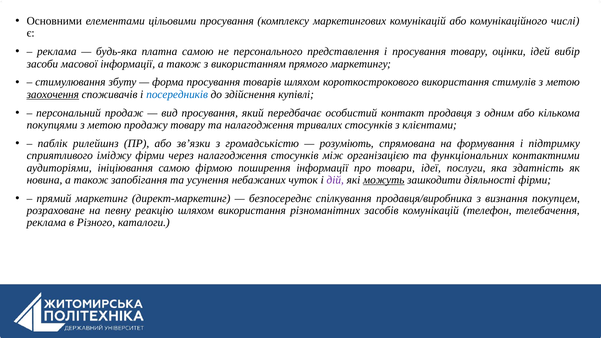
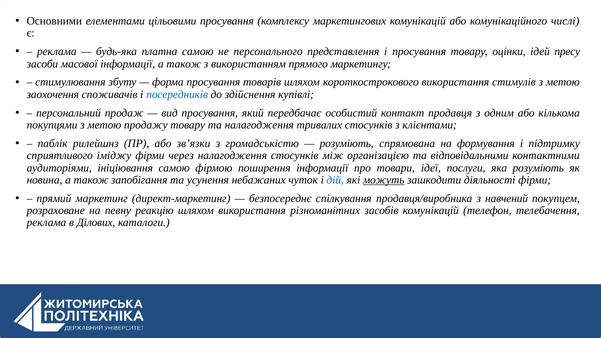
вибір: вибір -> пресу (567, 52)
заохочення underline: present -> none (53, 94)
функціональних: функціональних -> відповідальними (470, 156)
яка здатність: здатність -> розуміють (538, 168)
дій colour: purple -> blue (335, 180)
визнання: визнання -> навчений (507, 198)
Різного: Різного -> Ділових (96, 223)
